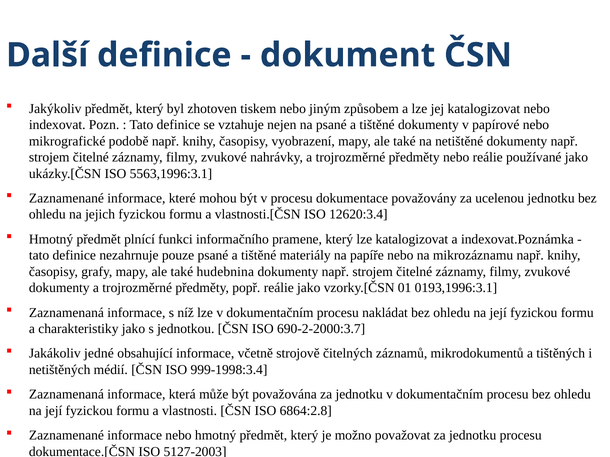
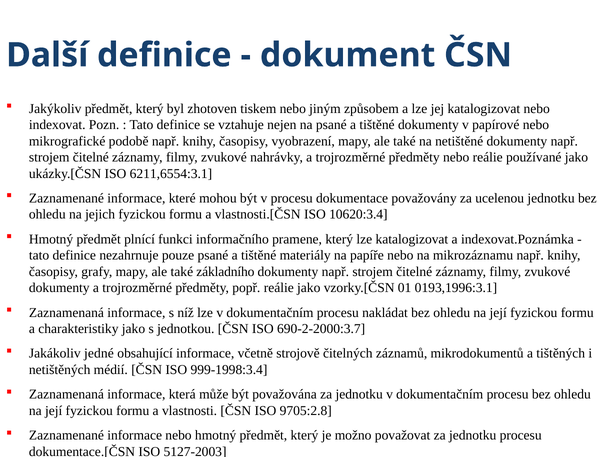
5563,1996:3.1: 5563,1996:3.1 -> 6211,6554:3.1 (171, 174)
12620:3.4: 12620:3.4 -> 10620:3.4 (358, 215)
hudebnina: hudebnina -> základního (225, 272)
6864:2.8: 6864:2.8 -> 9705:2.8 (306, 411)
